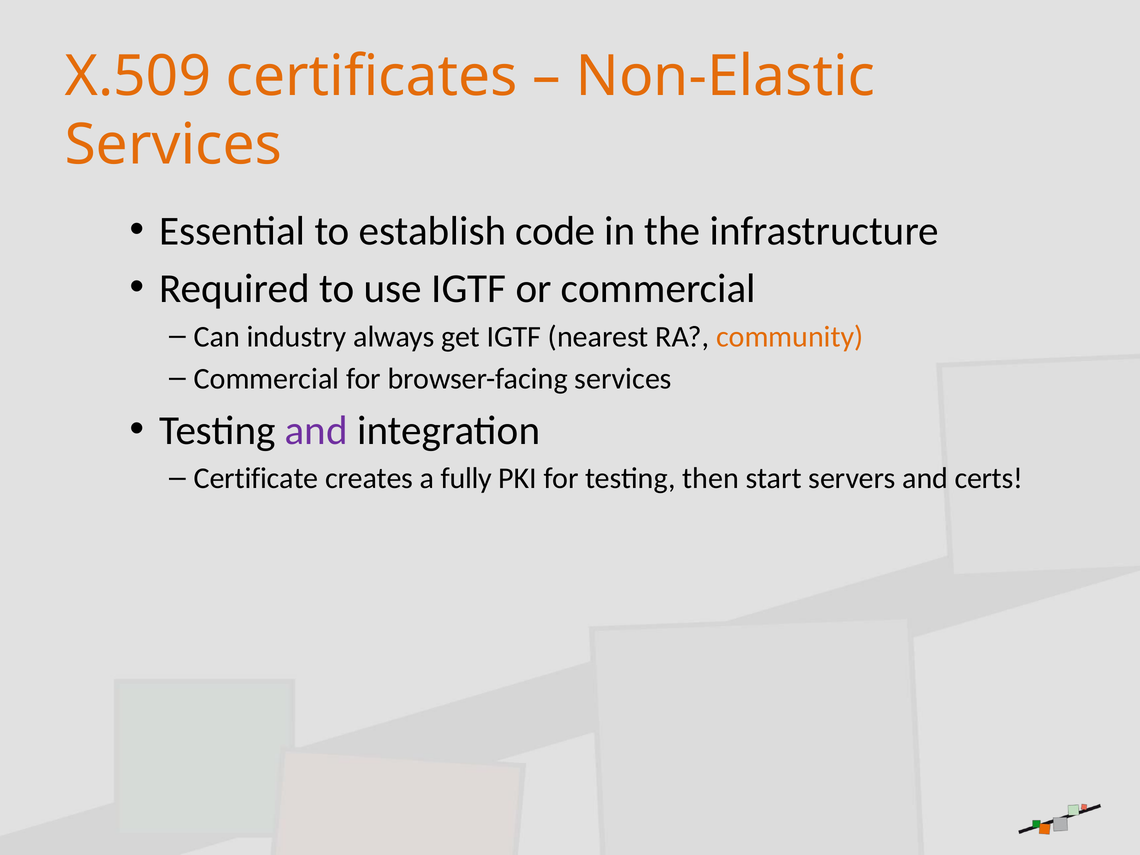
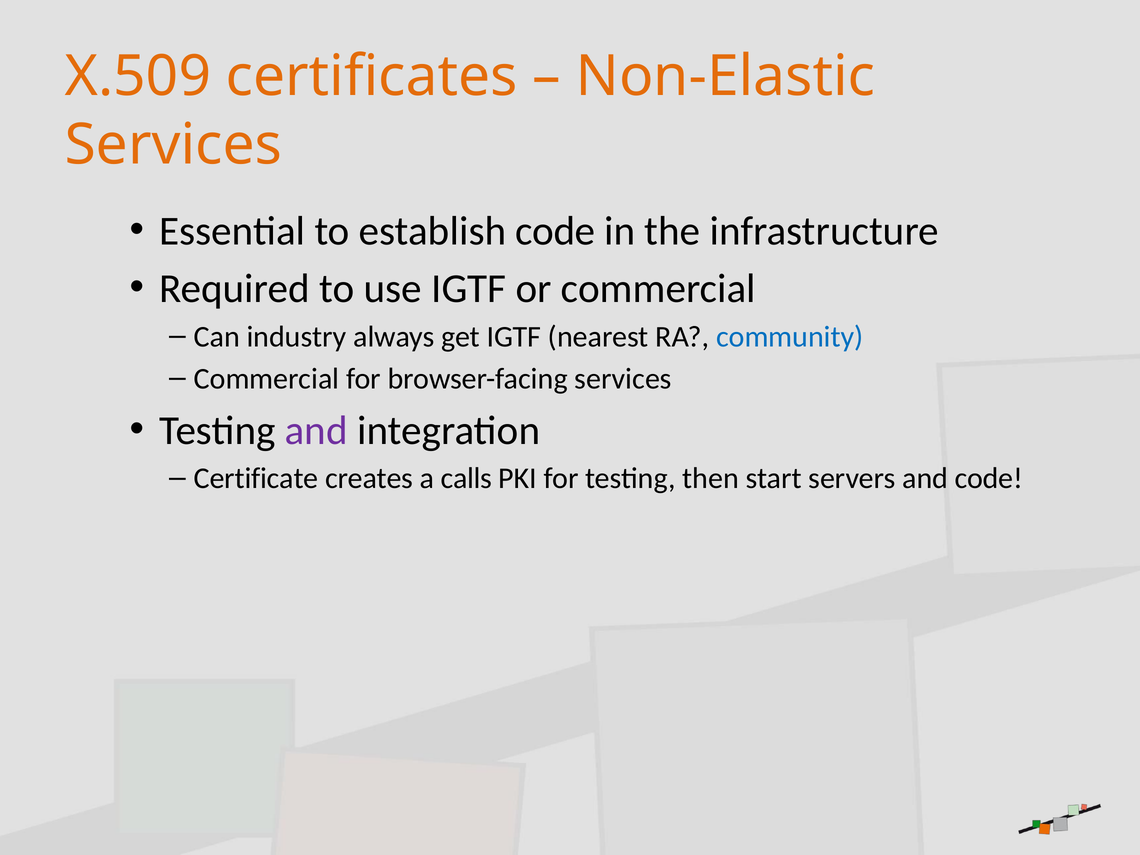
community colour: orange -> blue (790, 337)
fully: fully -> calls (466, 478)
and certs: certs -> code (989, 478)
